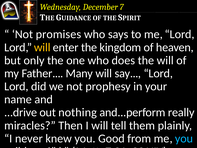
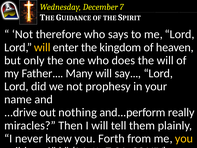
promises: promises -> therefore (59, 34)
Good: Good -> Forth (111, 138)
you colour: light blue -> yellow (184, 138)
